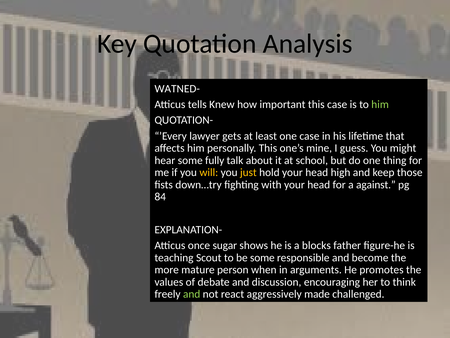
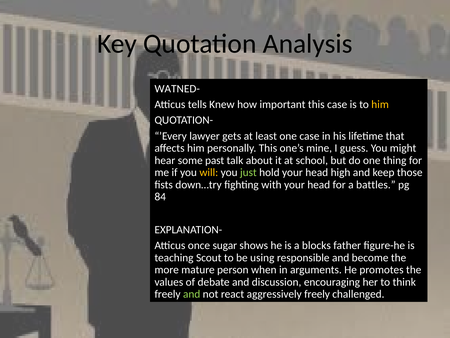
him colour: light green -> yellow (380, 104)
fully: fully -> past (215, 160)
just colour: yellow -> light green (248, 172)
against: against -> battles (376, 184)
be some: some -> using (262, 257)
aggressively made: made -> freely (317, 294)
